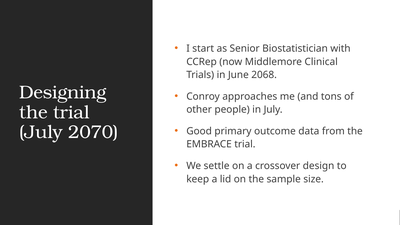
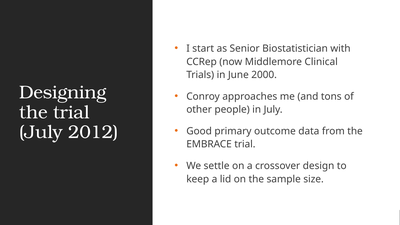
2068: 2068 -> 2000 (264, 75)
2070: 2070 -> 2012 (93, 132)
